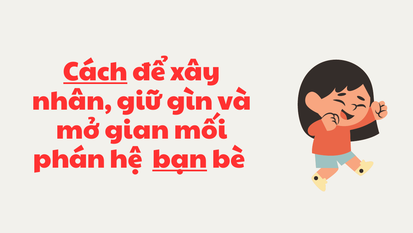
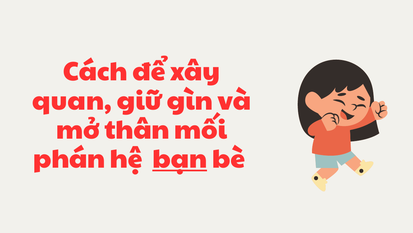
Cách underline: present -> none (95, 72)
nhân: nhân -> quan (72, 101)
gian: gian -> thân (137, 130)
